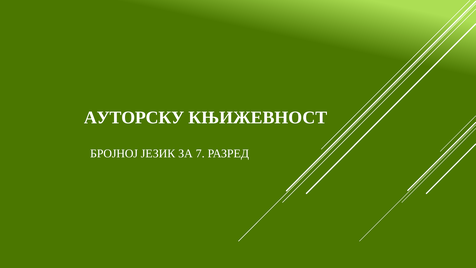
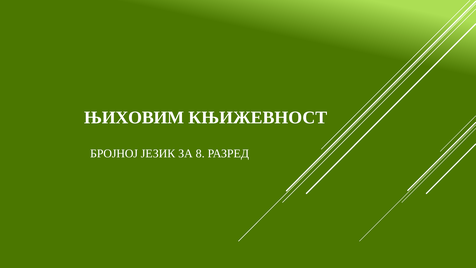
АУТОРСКУ: АУТОРСКУ -> ЊИХОВИМ (134, 117)
7: 7 -> 8 (200, 153)
